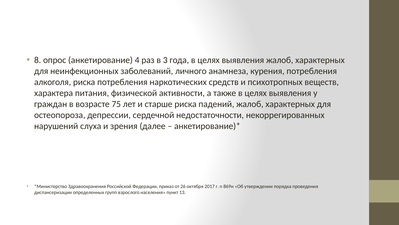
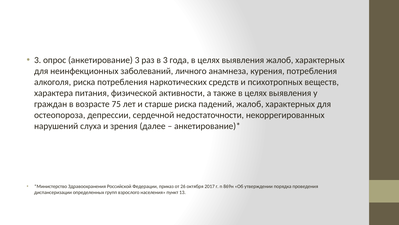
8: 8 -> 3 (38, 60)
анкетирование 4: 4 -> 3 (137, 60)
